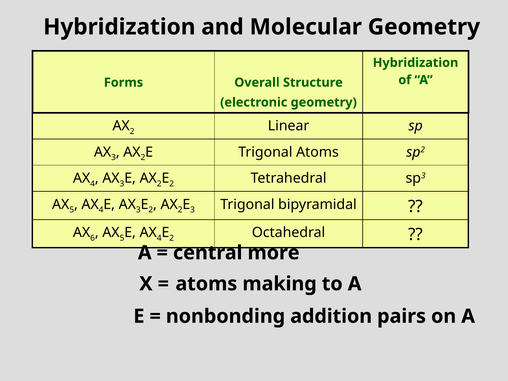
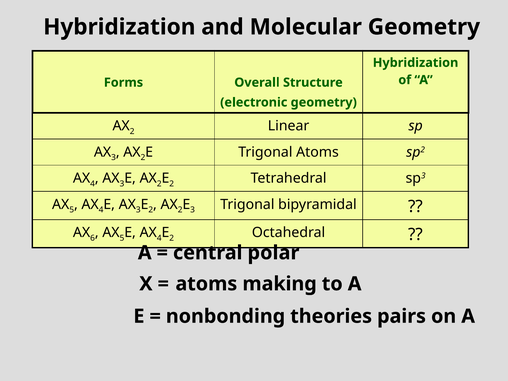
more: more -> polar (273, 253)
addition: addition -> theories (331, 316)
